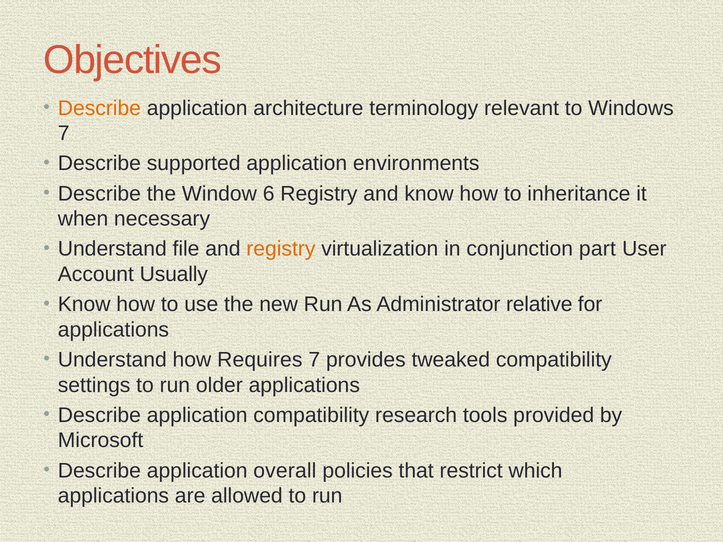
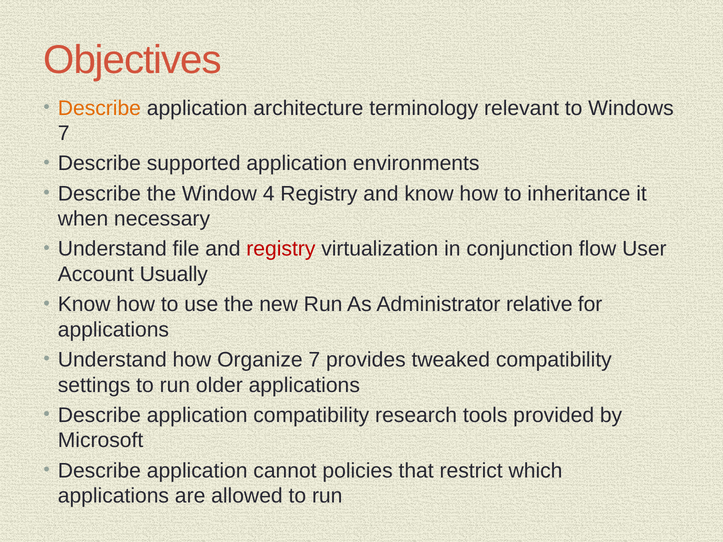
6: 6 -> 4 (269, 194)
registry colour: orange -> red (281, 249)
part: part -> flow (598, 249)
Requires: Requires -> Organize (260, 360)
overall: overall -> cannot (285, 471)
